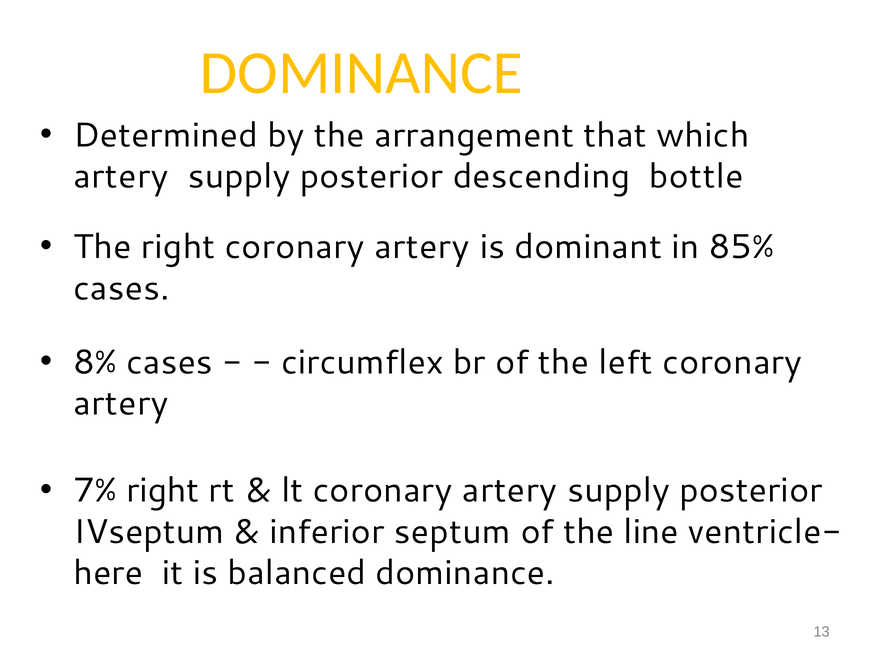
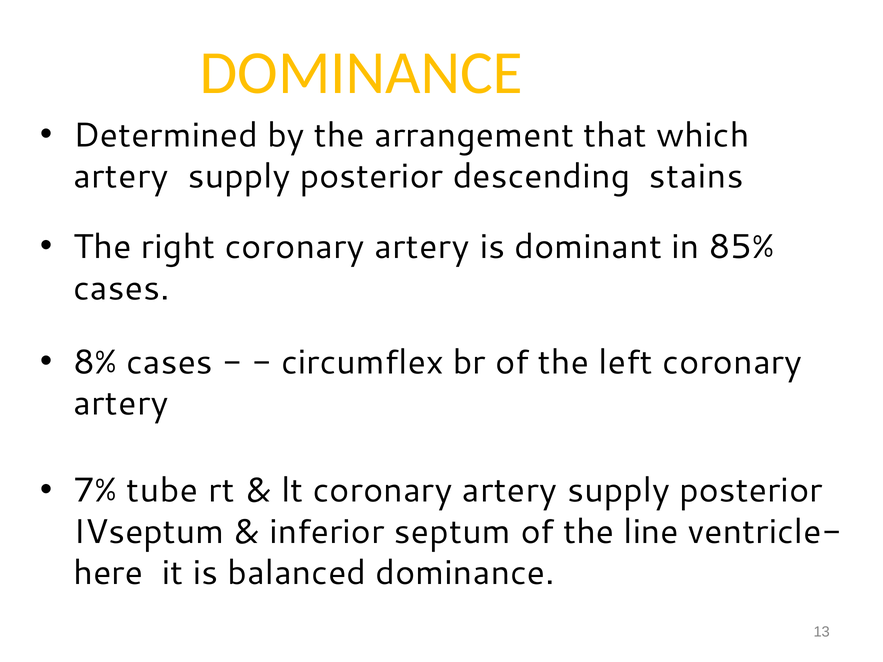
bottle: bottle -> stains (696, 176)
7% right: right -> tube (162, 491)
